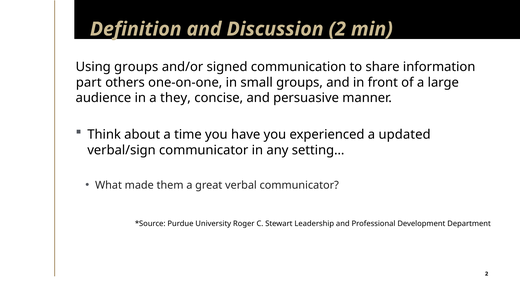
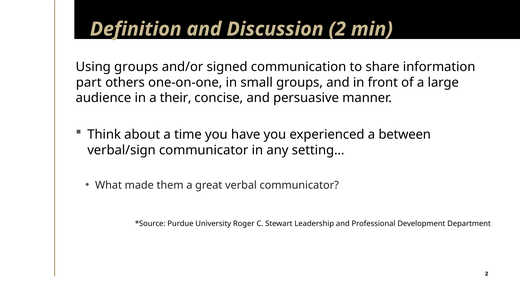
they: they -> their (176, 98)
updated: updated -> between (405, 134)
